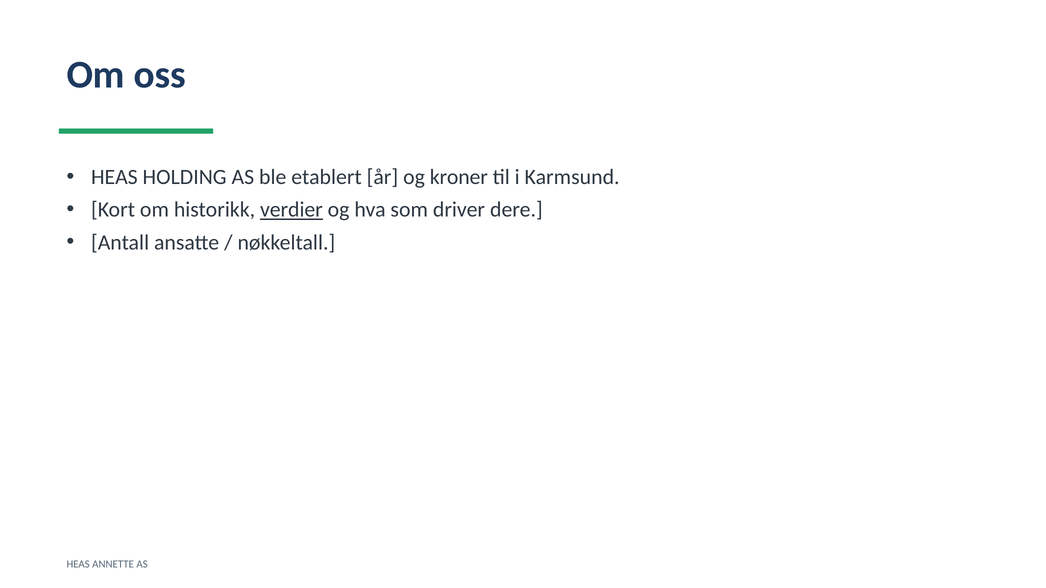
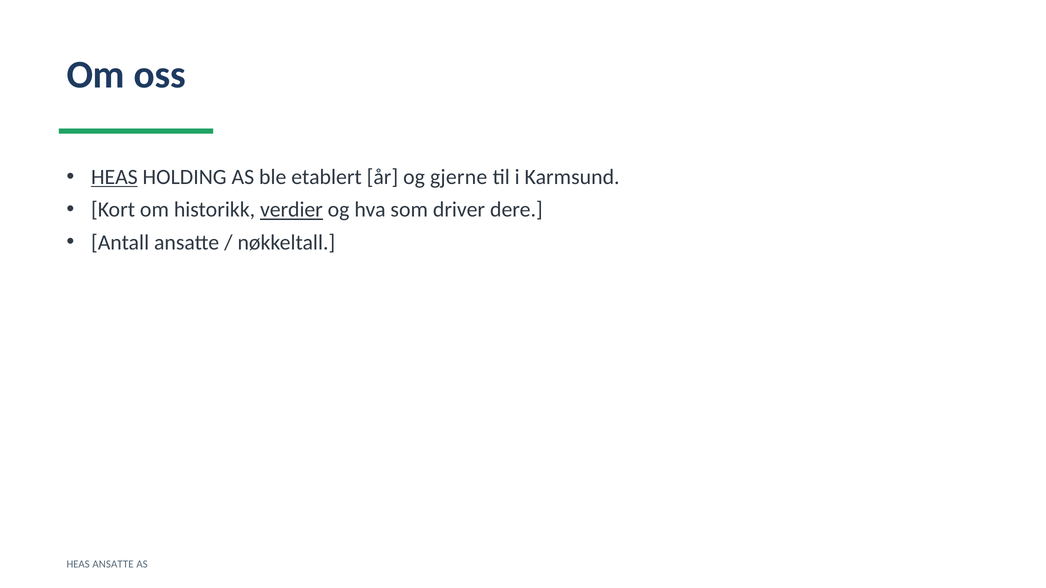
HEAS underline: none -> present (114, 177)
kroner: kroner -> gjerne (459, 177)
HEAS ANNETTE: ANNETTE -> ANSATTE (113, 565)
